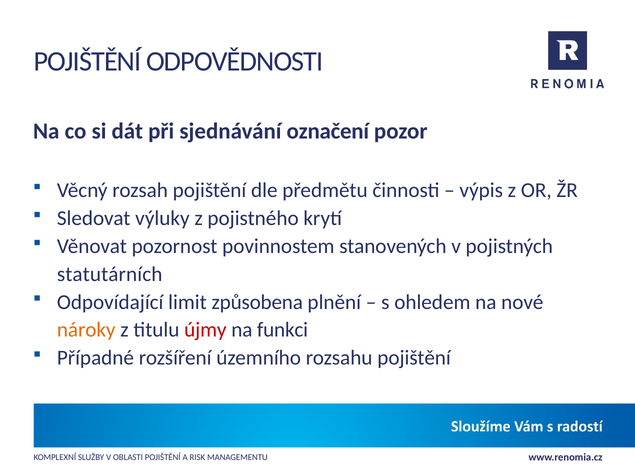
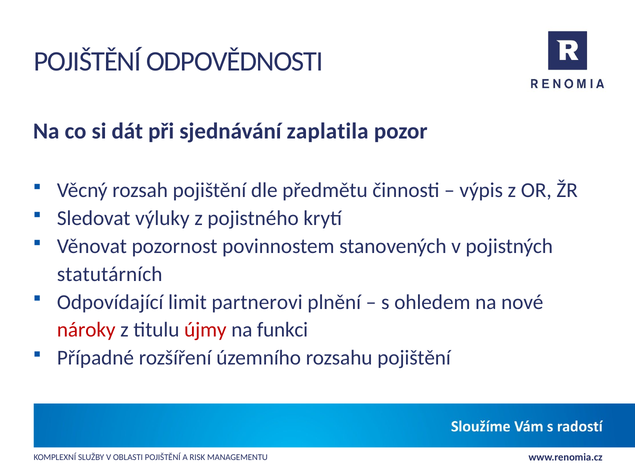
označení: označení -> zaplatila (328, 131)
způsobena: způsobena -> partnerovi (257, 302)
nároky colour: orange -> red (86, 330)
